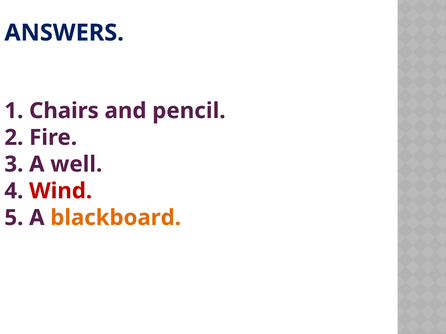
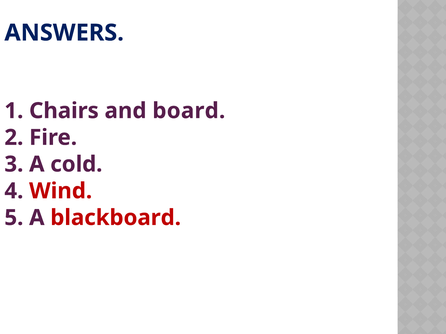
pencil: pencil -> board (189, 111)
well: well -> cold (76, 164)
blackboard colour: orange -> red (116, 218)
